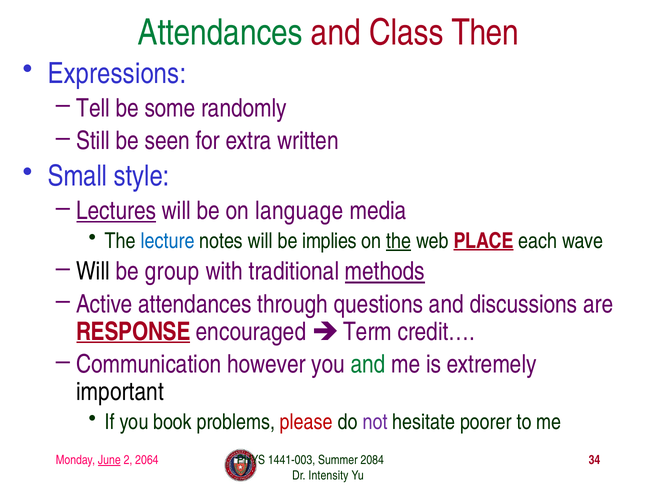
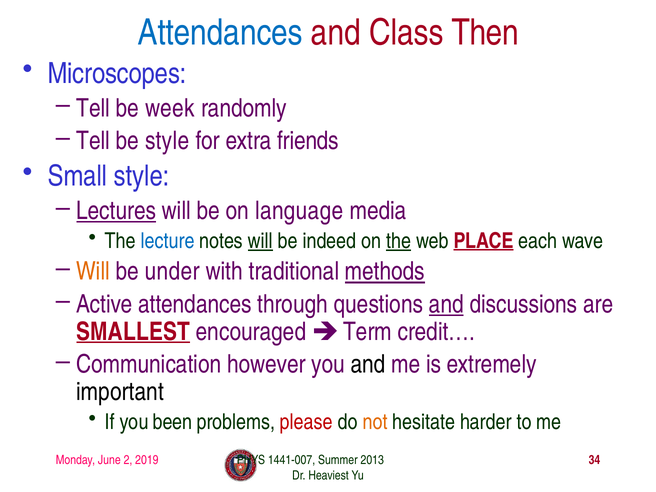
Attendances colour: green -> blue (220, 33)
Expressions: Expressions -> Microscopes (117, 74)
some: some -> week (170, 108)
Still: Still -> Tell (93, 141)
be seen: seen -> style (167, 141)
written: written -> friends (308, 141)
will underline: none -> present (260, 241)
implies: implies -> indeed (330, 241)
Will colour: black -> orange (93, 272)
group: group -> under (172, 272)
and underline: none -> present (446, 304)
RESPONSE: RESPONSE -> SMALLEST (133, 332)
and colour: green -> black (368, 364)
book: book -> been (173, 422)
not colour: purple -> orange (375, 422)
poorer: poorer -> harder (486, 422)
June underline: present -> none (109, 460)
2064: 2064 -> 2019 (147, 460)
1441-003: 1441-003 -> 1441-007 (292, 460)
2084: 2084 -> 2013 (372, 460)
Intensity: Intensity -> Heaviest (329, 475)
